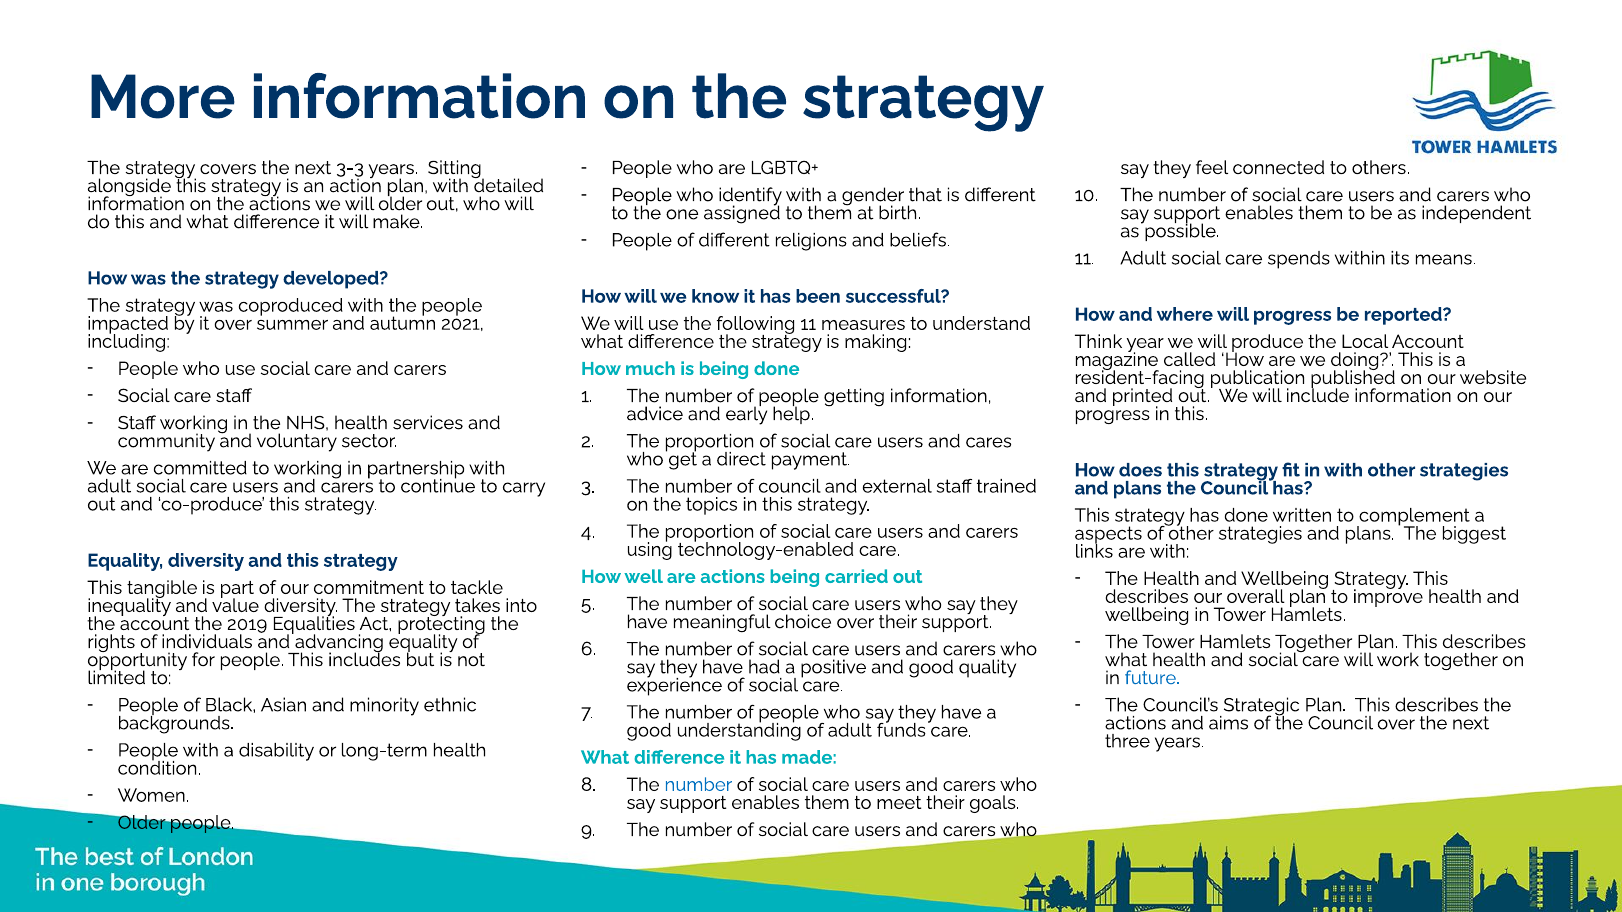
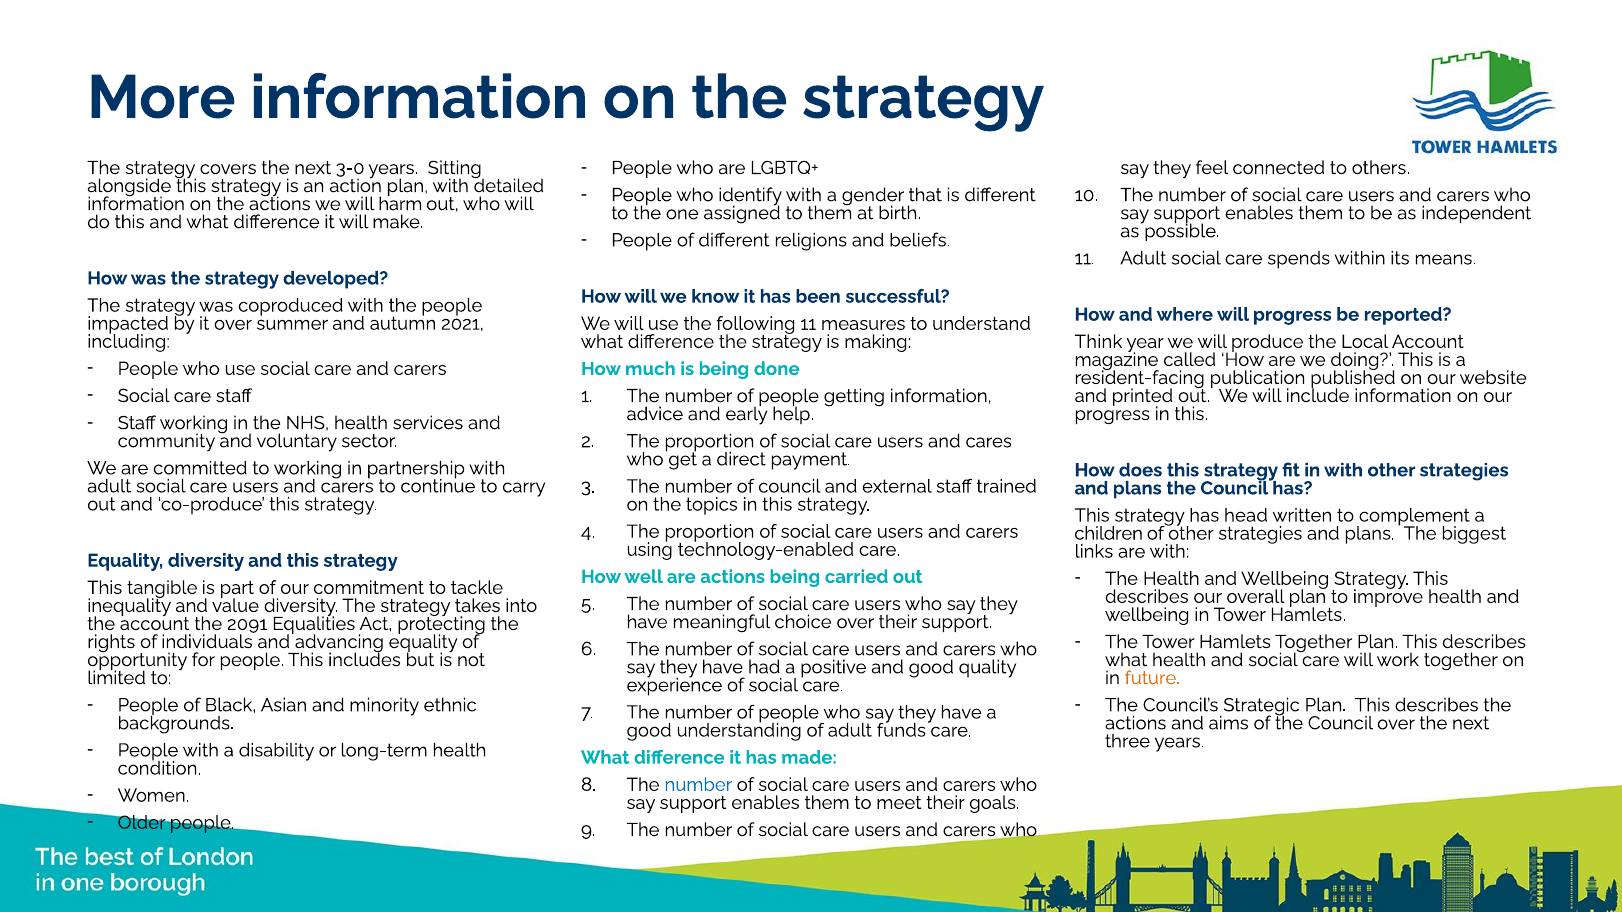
3-3: 3-3 -> 3-0 (350, 168)
will older: older -> harm (400, 204)
has done: done -> head (1246, 516)
aspects: aspects -> children (1109, 534)
2019: 2019 -> 2091 (247, 624)
future colour: blue -> orange (1152, 678)
